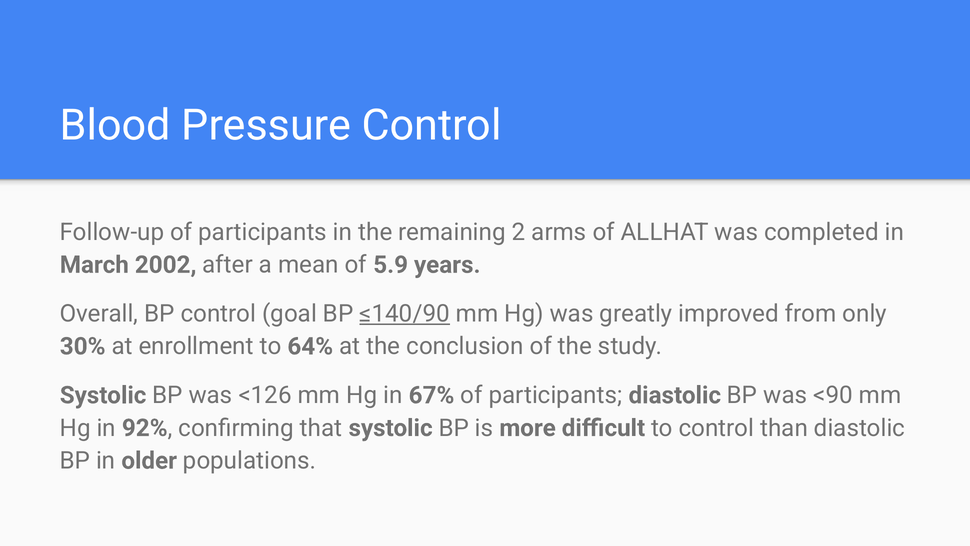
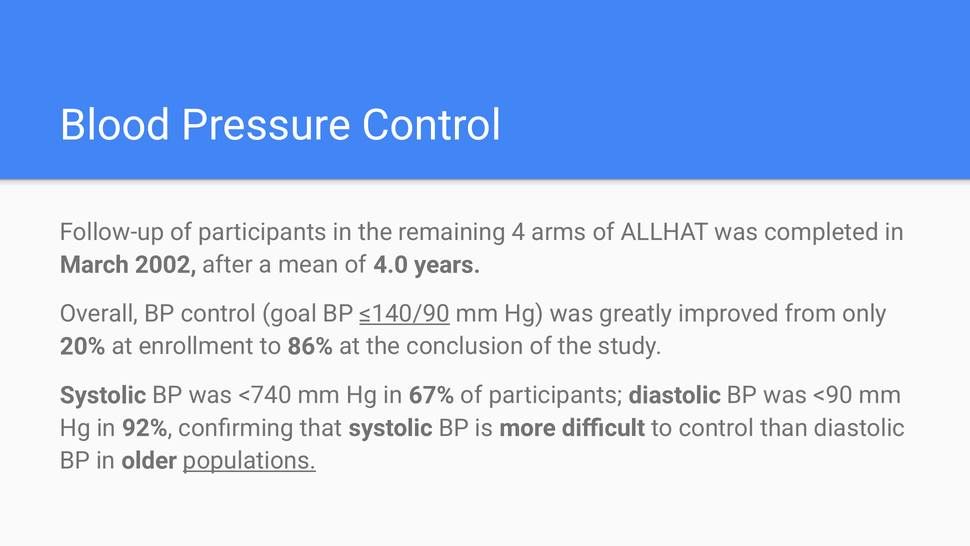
2: 2 -> 4 (518, 232)
5.9: 5.9 -> 4.0 (391, 265)
30%: 30% -> 20% (83, 346)
64%: 64% -> 86% (310, 346)
<126: <126 -> <740 (265, 395)
populations underline: none -> present (250, 460)
